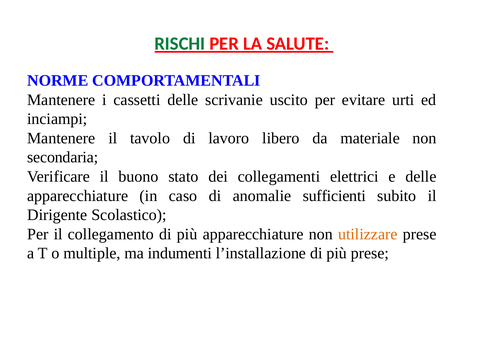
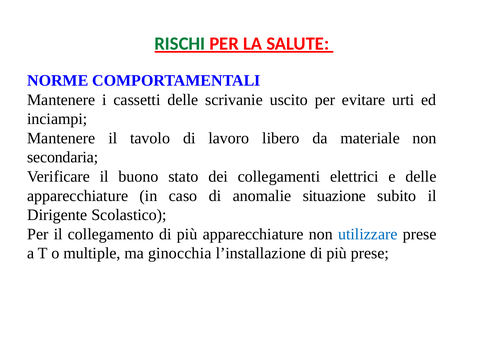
sufficienti: sufficienti -> situazione (334, 195)
utilizzare colour: orange -> blue (368, 234)
indumenti: indumenti -> ginocchia (180, 253)
